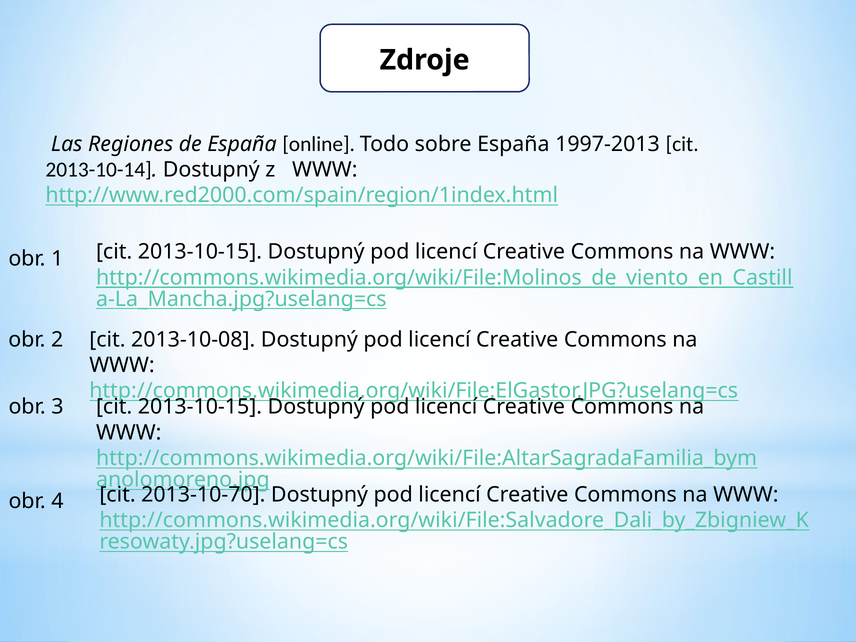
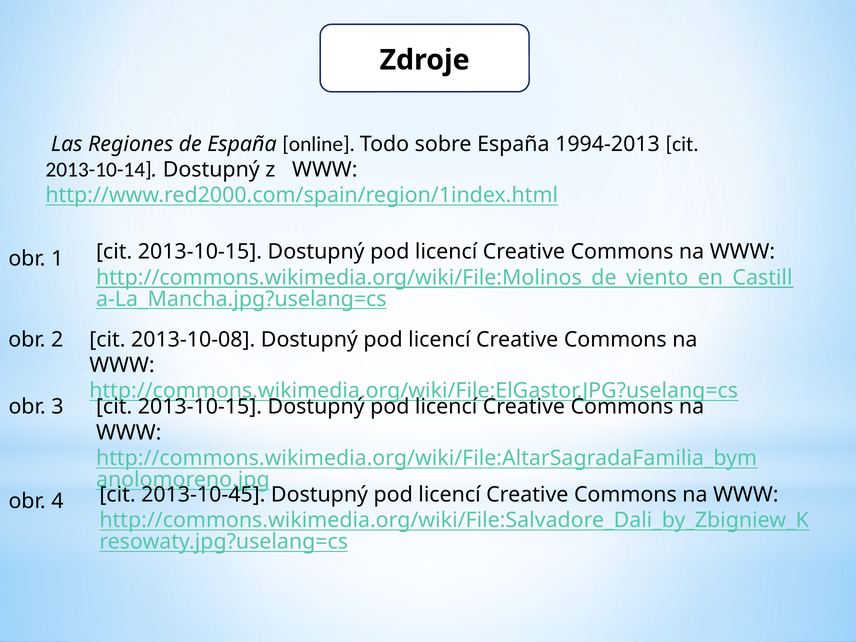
1997-2013: 1997-2013 -> 1994-2013 (607, 144)
2013-10-70: 2013-10-70 -> 2013-10-45 (203, 495)
